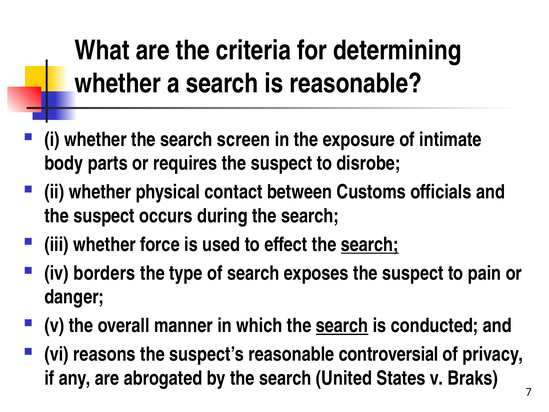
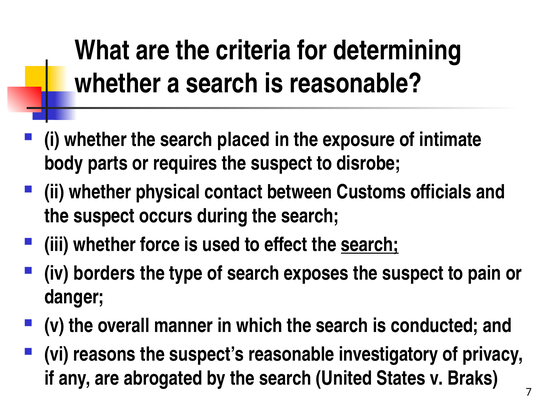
screen: screen -> placed (244, 140)
search underline: present -> none (342, 326)
controversial: controversial -> investigatory (389, 354)
